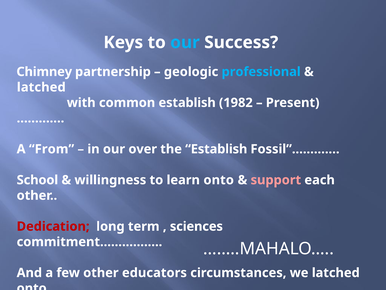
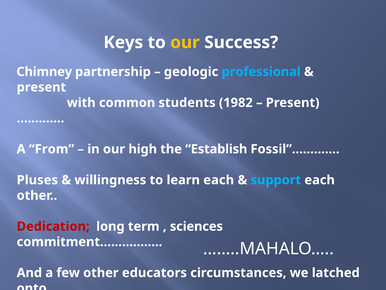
our colour: light blue -> yellow (185, 42)
latched: latched -> present (41, 87)
common establish: establish -> students (187, 103)
over: over -> high (143, 149)
School: School -> Pluses (37, 180)
learn onto: onto -> each (219, 180)
support colour: pink -> light blue (276, 180)
